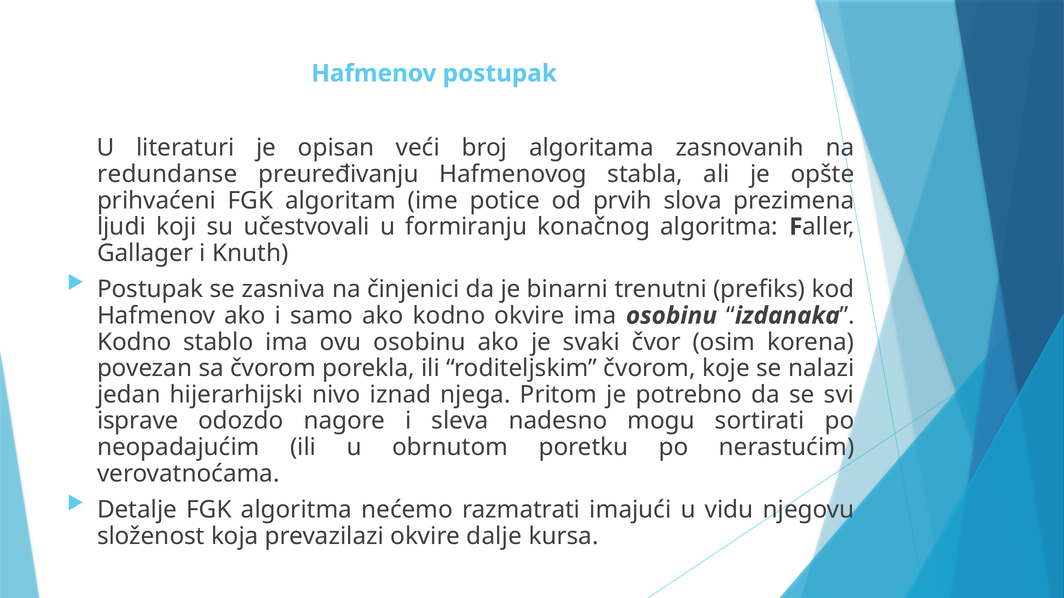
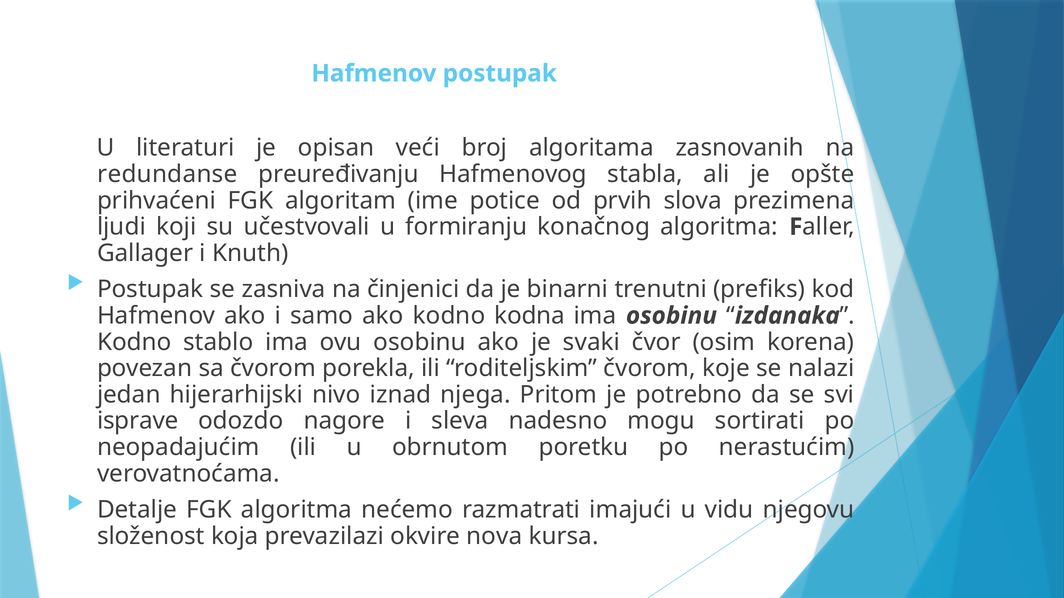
kodno okvire: okvire -> kodna (530, 316)
dalje: dalje -> nova (494, 537)
